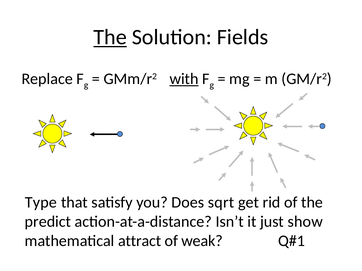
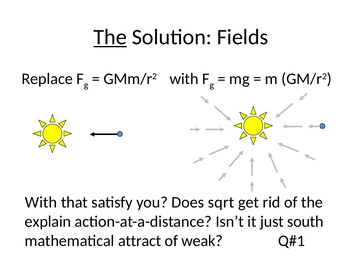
with underline: present -> none (184, 79)
Type: Type -> With (41, 203)
predict: predict -> explain (48, 222)
show: show -> south (305, 222)
